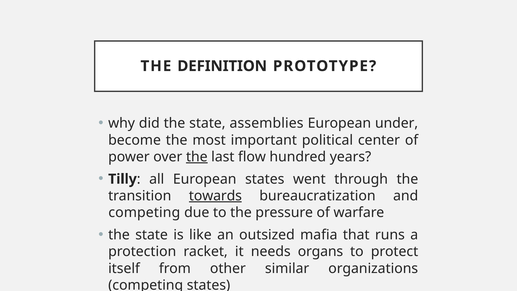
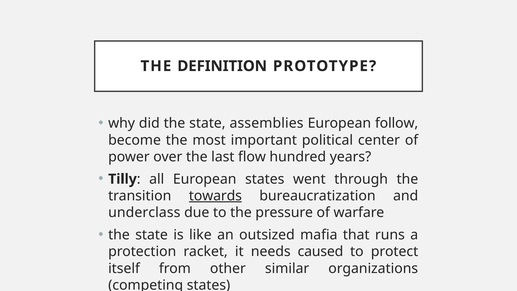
under: under -> follow (397, 123)
the underline: present -> none (197, 157)
competing: competing -> underclass (144, 213)
organs: organs -> caused (320, 252)
